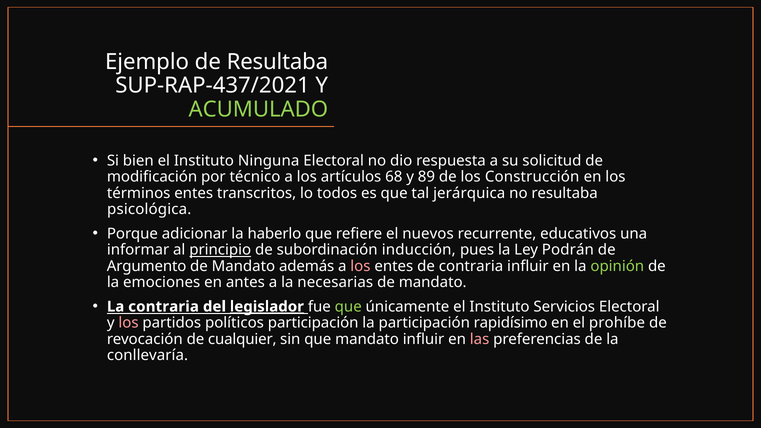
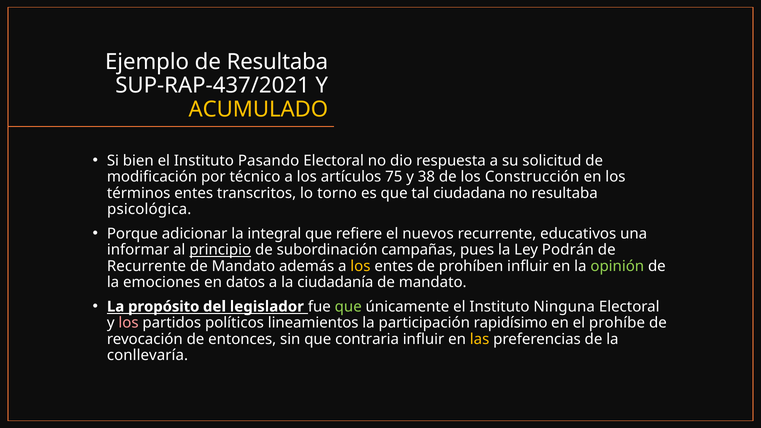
ACUMULADO colour: light green -> yellow (258, 110)
Ninguna: Ninguna -> Pasando (269, 161)
68: 68 -> 75 (394, 177)
89: 89 -> 38 (426, 177)
todos: todos -> torno (337, 193)
jerárquica: jerárquica -> ciudadana (469, 193)
haberlo: haberlo -> integral (274, 234)
inducción: inducción -> campañas (419, 250)
Argumento: Argumento -> Recurrente (147, 266)
los colour: pink -> yellow (360, 266)
de contraria: contraria -> prohíben (471, 266)
antes: antes -> datos (245, 282)
necesarias: necesarias -> ciudadanía (335, 282)
La contraria: contraria -> propósito (164, 307)
legislador underline: present -> none (267, 307)
Servicios: Servicios -> Ninguna (564, 307)
políticos participación: participación -> lineamientos (313, 323)
cualquier: cualquier -> entonces (242, 339)
que mandato: mandato -> contraria (367, 339)
las colour: pink -> yellow (480, 339)
